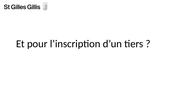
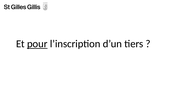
pour underline: none -> present (37, 44)
